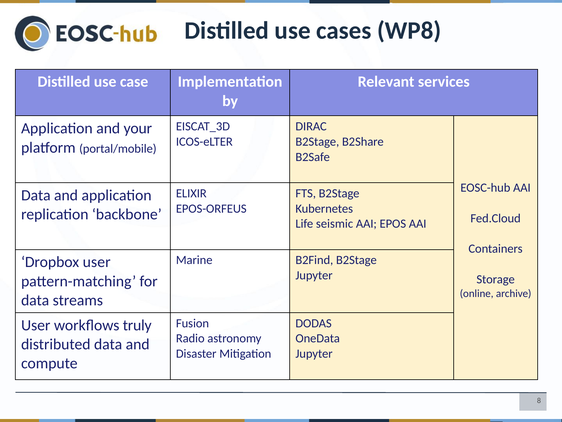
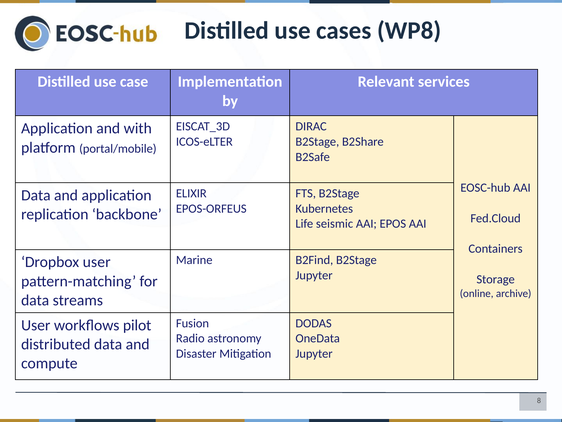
your: your -> with (138, 128)
truly: truly -> pilot (137, 325)
